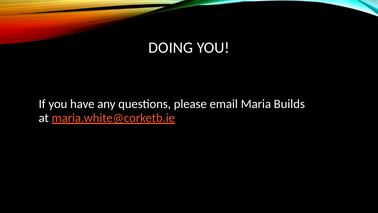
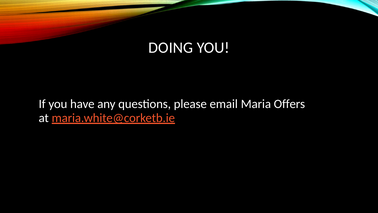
Builds: Builds -> Offers (289, 104)
